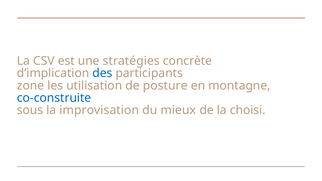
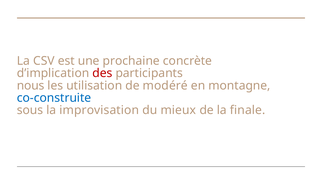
stratégies: stratégies -> prochaine (131, 61)
des colour: blue -> red (102, 73)
zone: zone -> nous (31, 86)
posture: posture -> modéré (165, 86)
choisi: choisi -> finale (248, 110)
